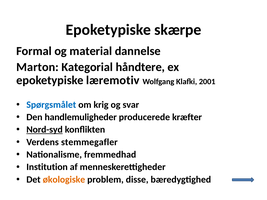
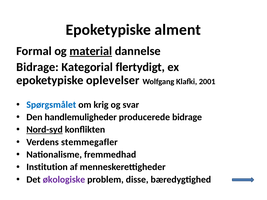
skærpe: skærpe -> alment (178, 30)
material underline: none -> present (91, 51)
Marton: Marton -> Bidrage (38, 67)
håndtere: håndtere -> flertydigt (140, 67)
læremotiv: læremotiv -> oplevelser (113, 80)
producerede kræfter: kræfter -> bidrage (187, 117)
økologiske colour: orange -> purple (64, 180)
